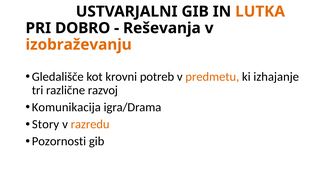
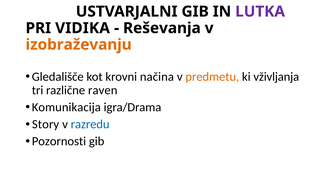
LUTKA colour: orange -> purple (260, 12)
DOBRO: DOBRO -> VIDIKA (83, 28)
potreb: potreb -> načina (157, 77)
izhajanje: izhajanje -> vživljanja (276, 77)
razvoj: razvoj -> raven (103, 90)
razredu colour: orange -> blue (90, 125)
